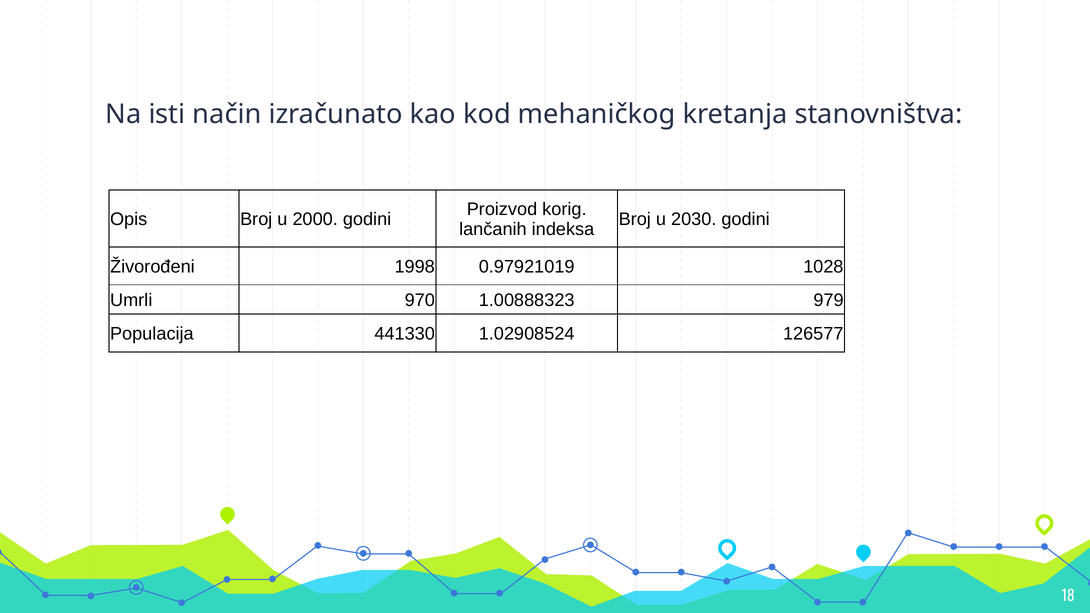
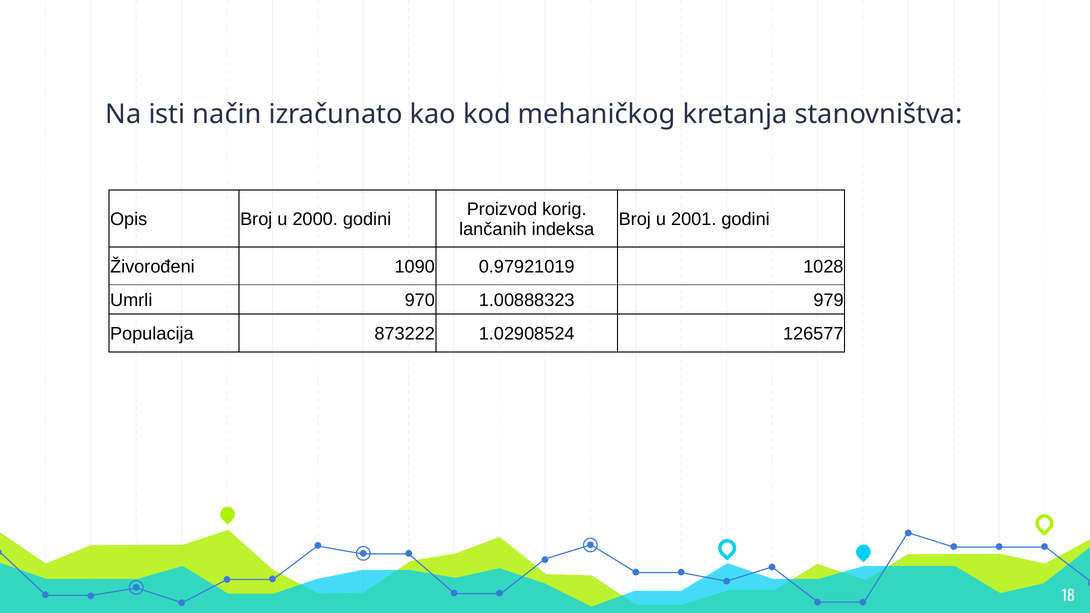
2030: 2030 -> 2001 (694, 219)
1998: 1998 -> 1090 (415, 267)
441330: 441330 -> 873222 (405, 334)
